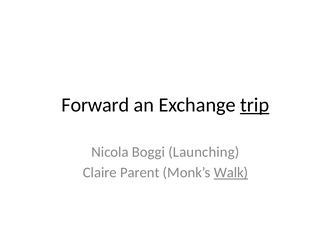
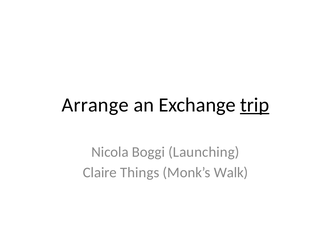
Forward: Forward -> Arrange (95, 105)
Parent: Parent -> Things (140, 173)
Walk underline: present -> none (231, 173)
